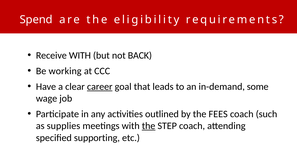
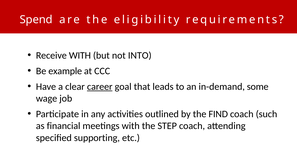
BACK: BACK -> INTO (140, 55)
working: working -> example (65, 71)
FEES: FEES -> FIND (218, 114)
supplies: supplies -> financial (64, 126)
the underline: present -> none (149, 126)
